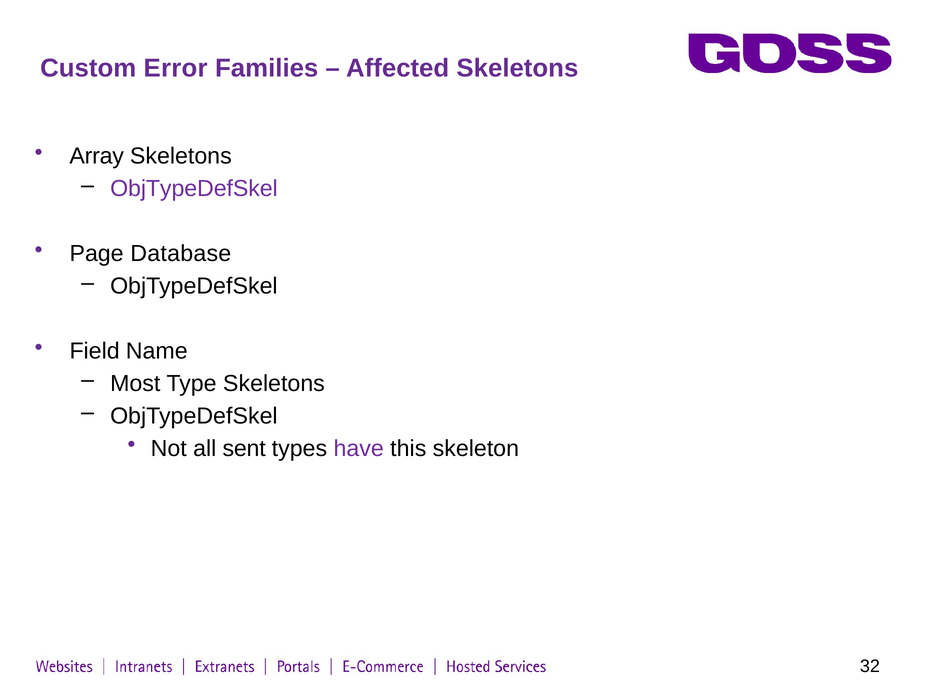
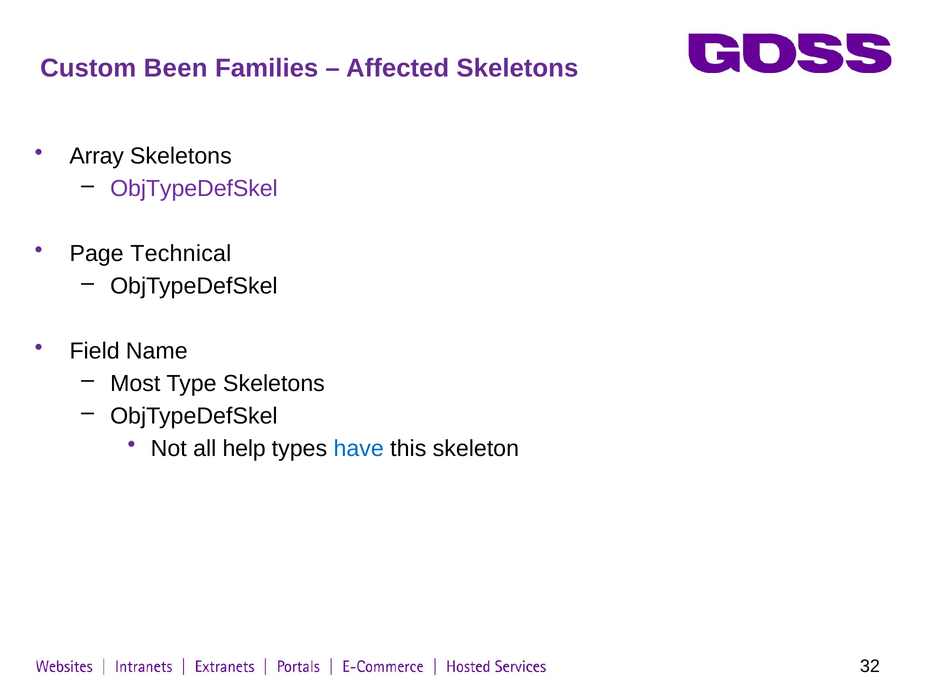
Error: Error -> Been (176, 68)
Database: Database -> Technical (181, 254)
sent: sent -> help (244, 449)
have colour: purple -> blue (359, 449)
